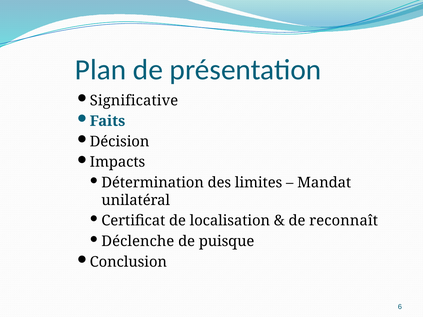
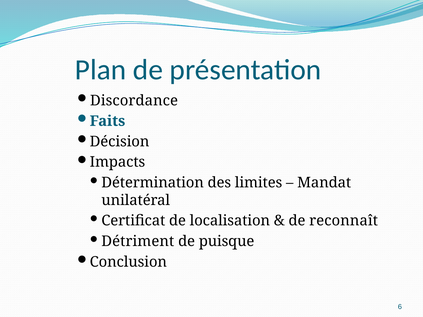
Significative: Significative -> Discordance (134, 101)
Déclenche: Déclenche -> Détriment (138, 242)
